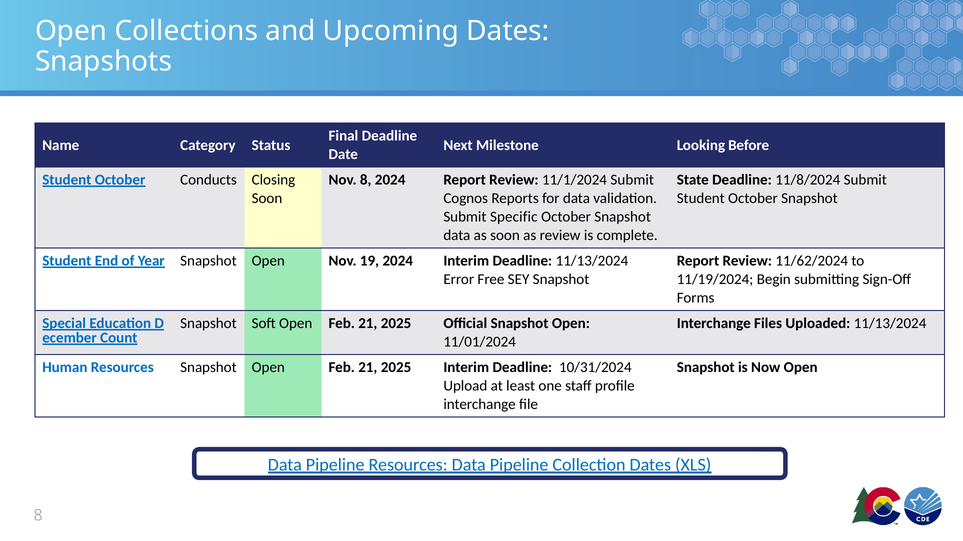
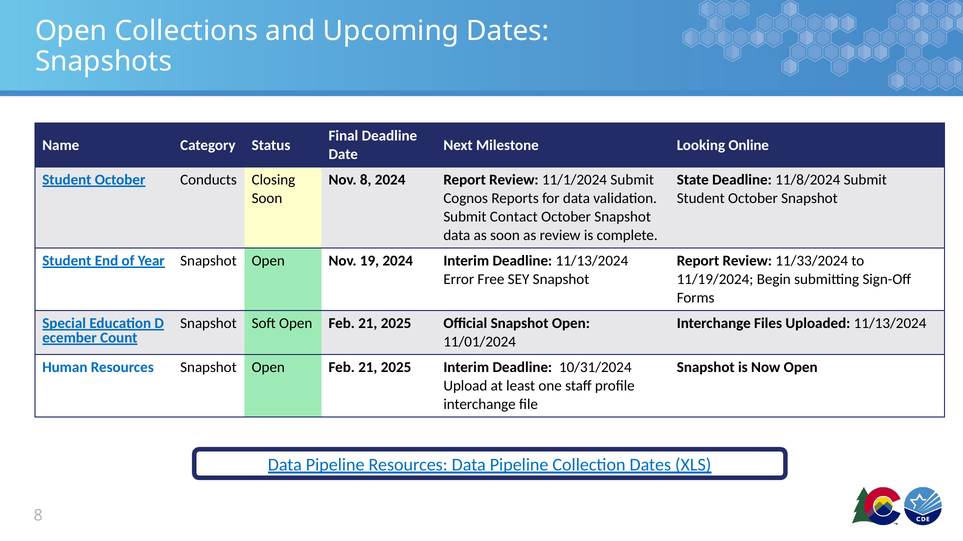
Before: Before -> Online (749, 145)
Specific: Specific -> Contact (514, 217)
11/62/2024: 11/62/2024 -> 11/33/2024 (812, 261)
